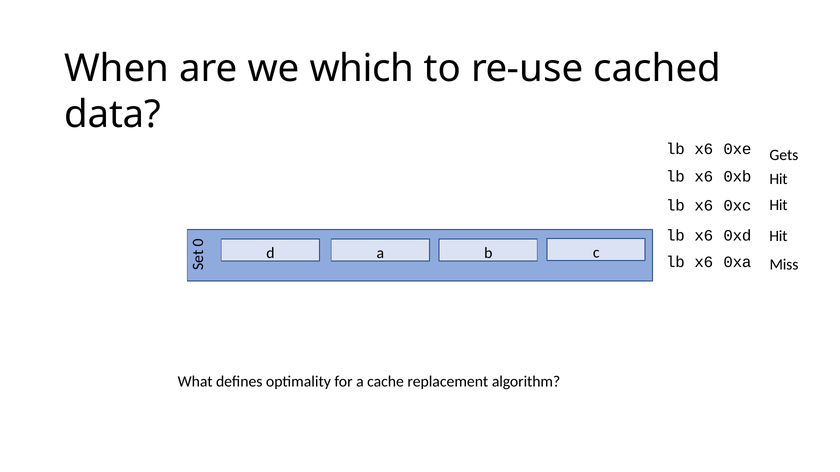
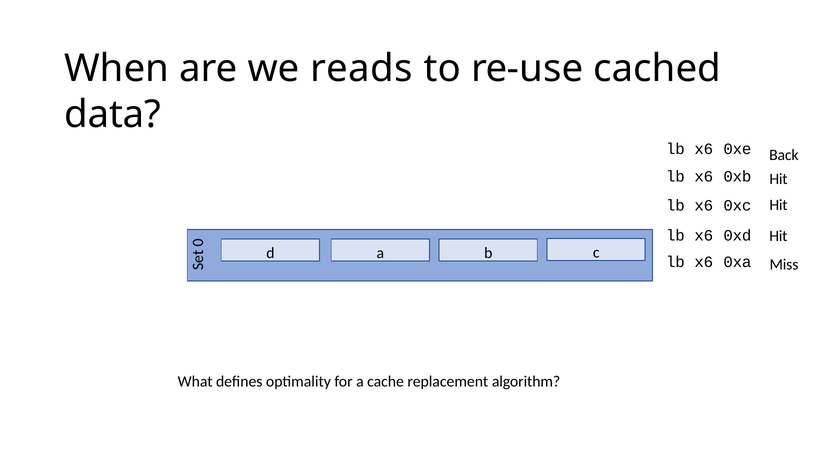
which: which -> reads (362, 69)
Gets: Gets -> Back (784, 155)
